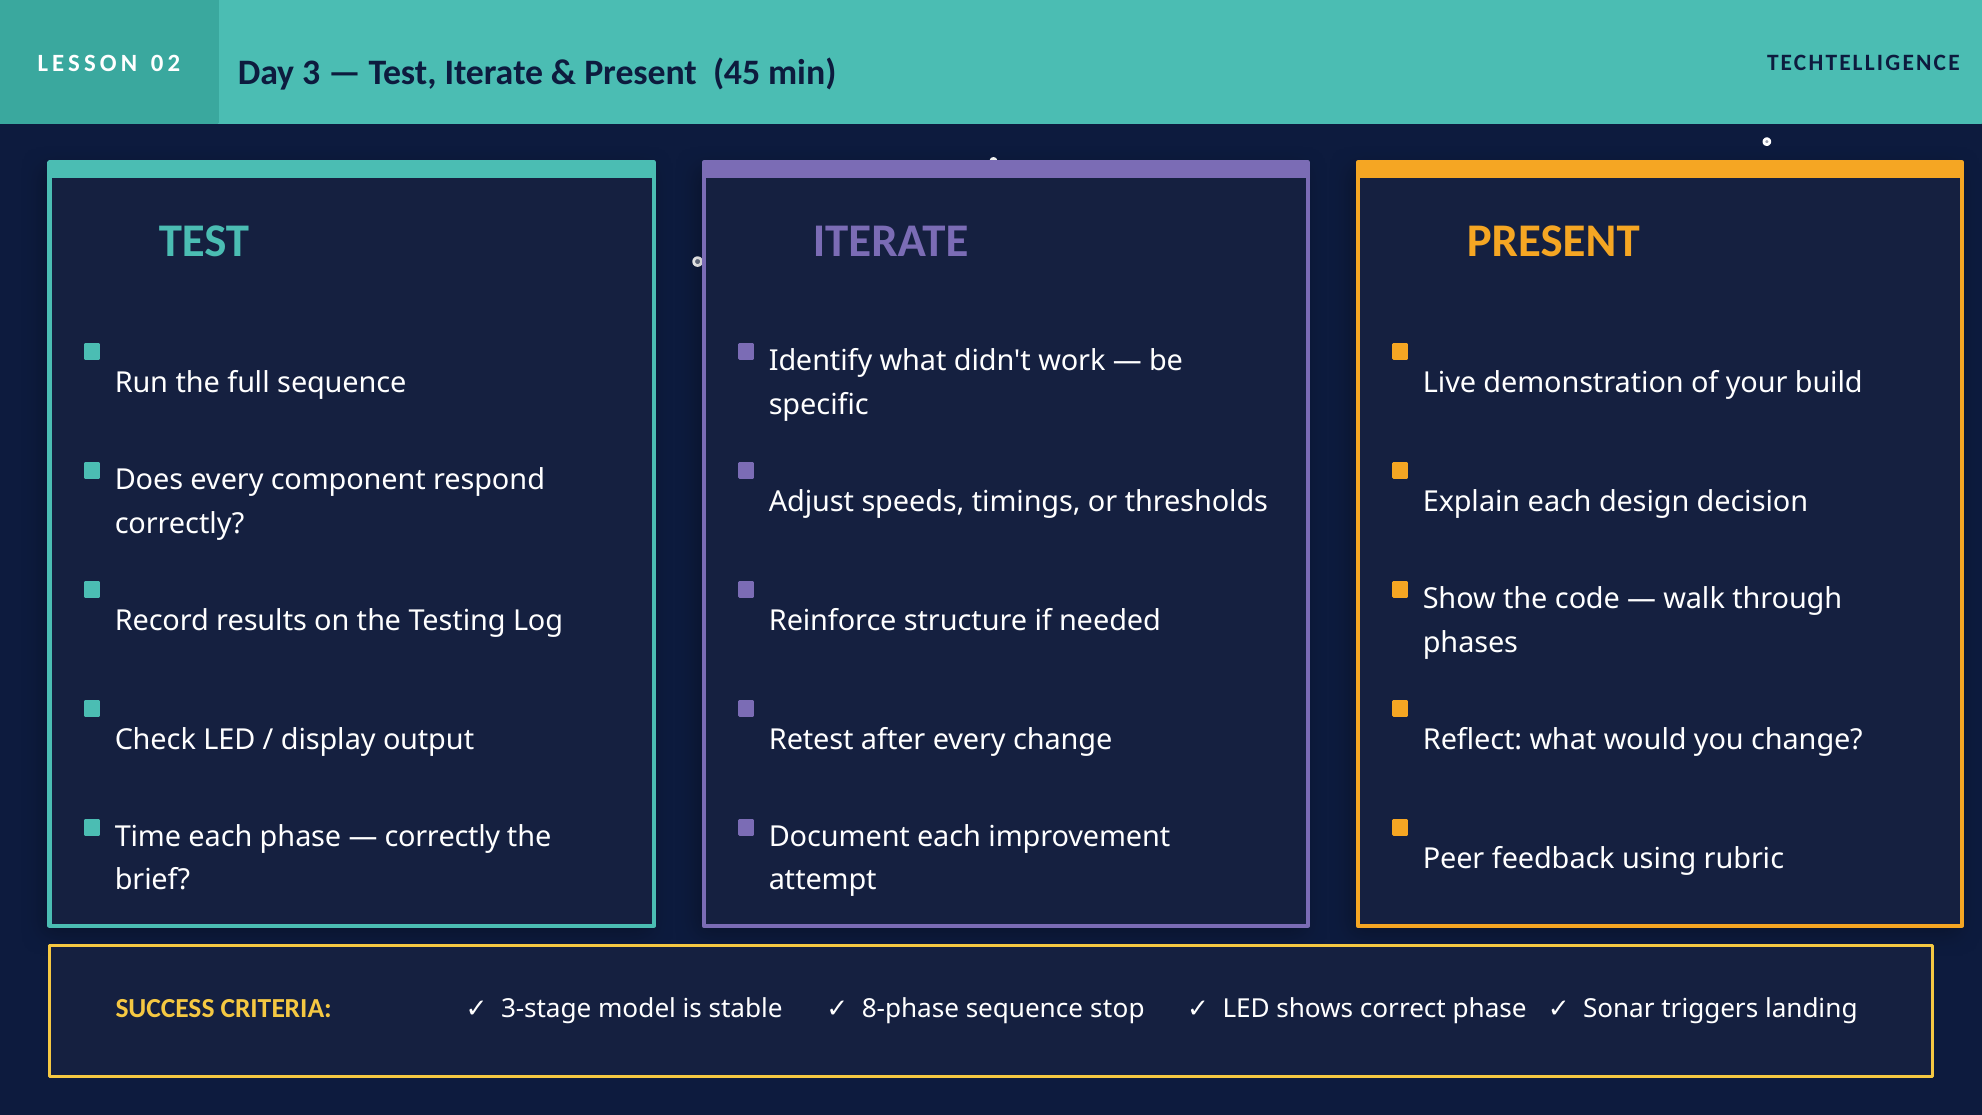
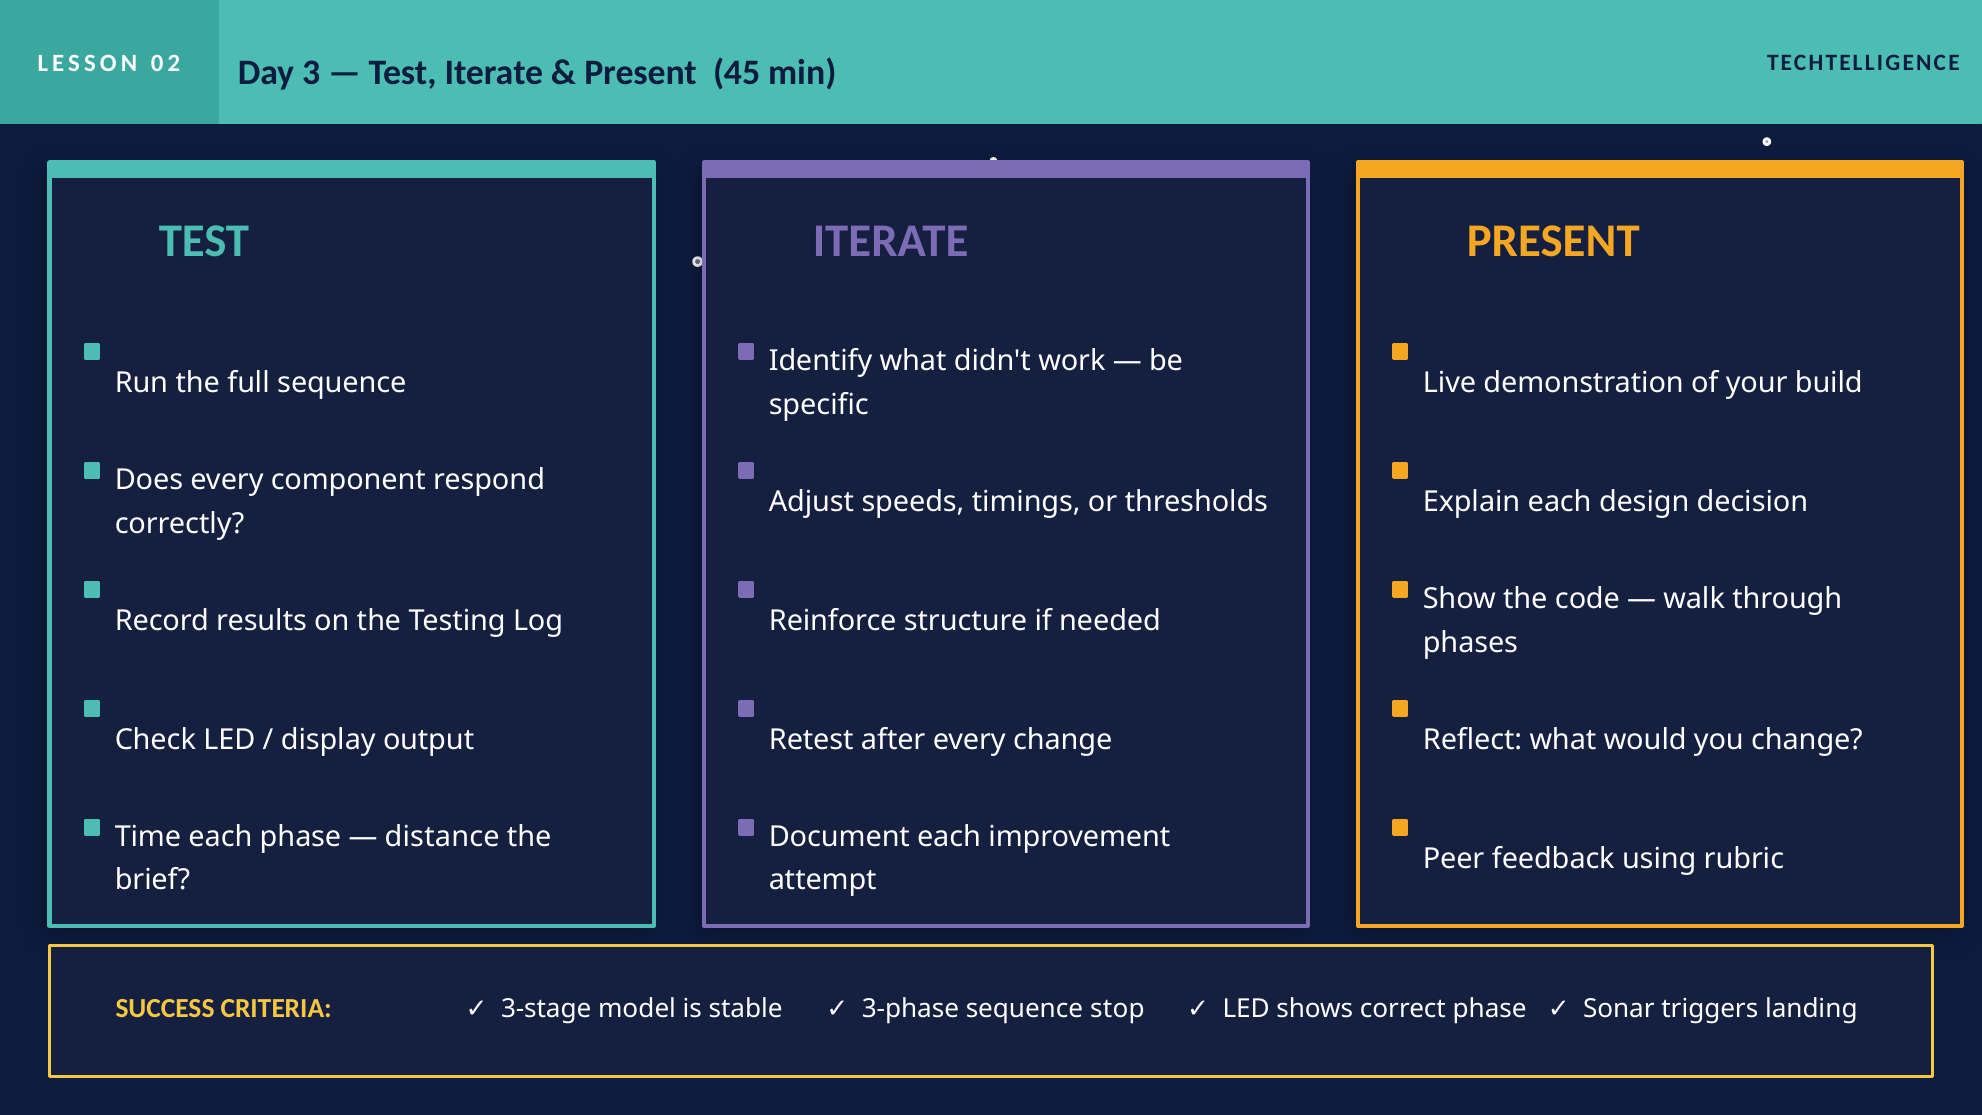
correctly: correctly -> distance (442, 837)
8-phase: 8-phase -> 3-phase (910, 1009)
